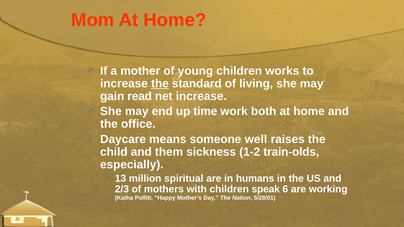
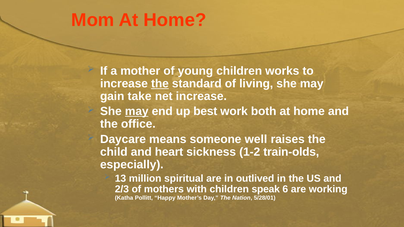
read: read -> take (140, 96)
may underline: none -> present (137, 111)
time: time -> best (205, 111)
them: them -> heart (169, 152)
humans: humans -> outlived (255, 179)
